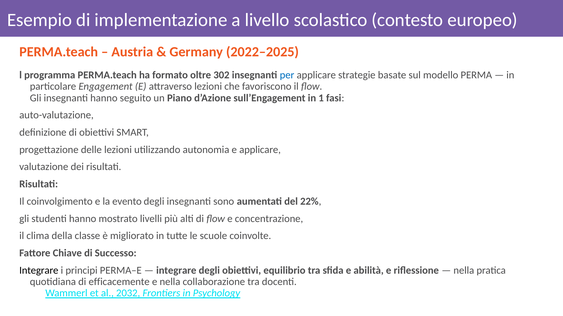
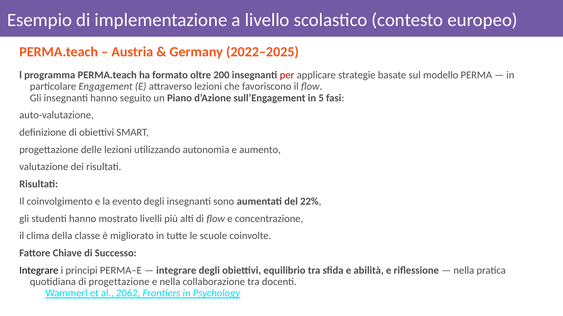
302: 302 -> 200 (221, 75)
per colour: blue -> red (287, 75)
1: 1 -> 5 (321, 98)
e applicare: applicare -> aumento (260, 150)
di efficacemente: efficacemente -> progettazione (119, 282)
2032: 2032 -> 2062 (128, 294)
